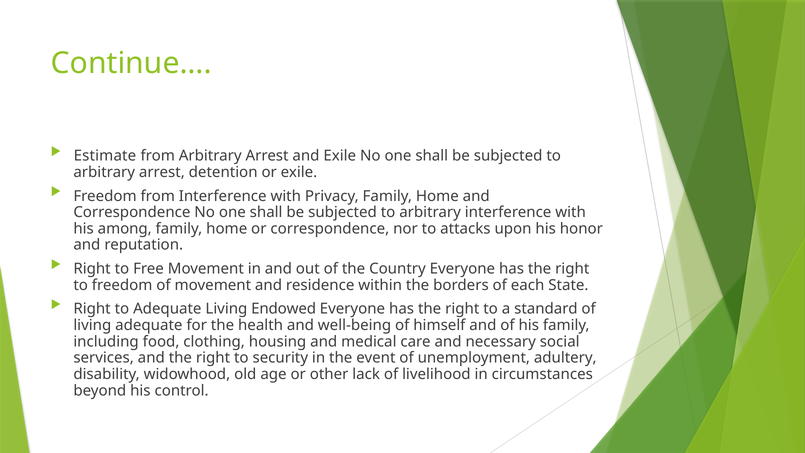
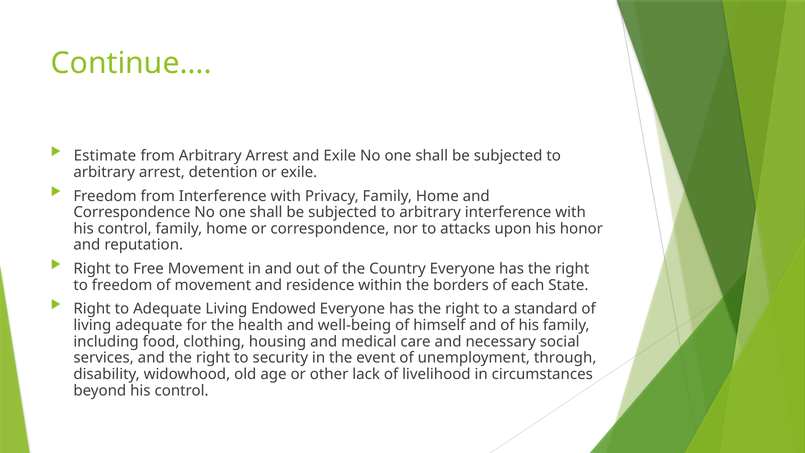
among: among -> control (125, 229)
adultery: adultery -> through (565, 358)
